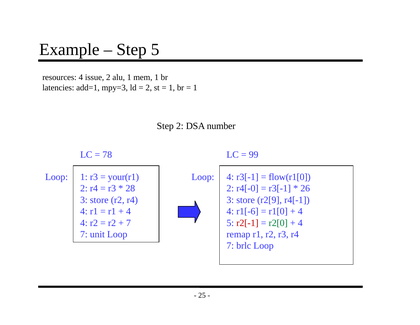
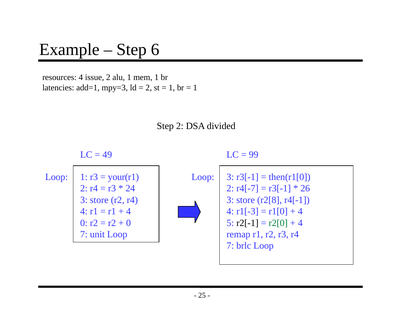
Step 5: 5 -> 6 (155, 50)
number: number -> divided (221, 126)
78: 78 -> 49 (107, 154)
4: 4 -> 3 (230, 177)
flow(r1[0: flow(r1[0 -> then(r1[0 (290, 177)
28: 28 -> 24 (130, 188)
r4[-0: r4[-0 -> r4[-7 (247, 188)
r2[9: r2[9 -> r2[8 (270, 200)
r1[-6: r1[-6 -> r1[-3 (247, 211)
4: 4 -> 0 (84, 223)
7: 7 -> 0 (129, 223)
r2[-1 colour: red -> black (247, 223)
